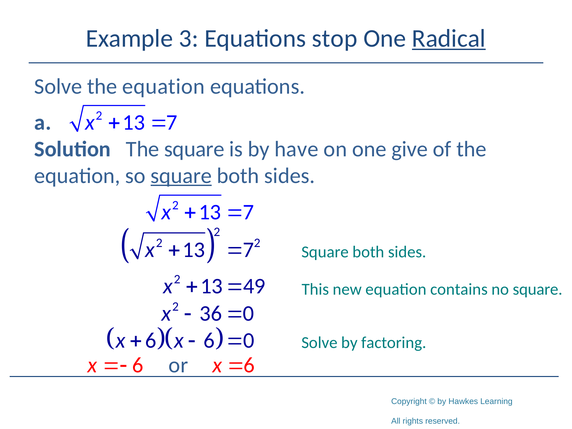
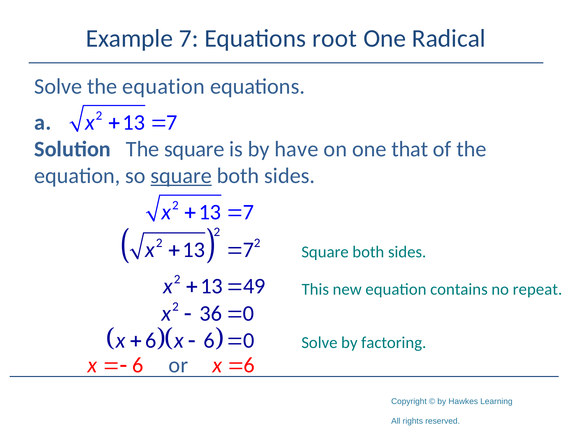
Example 3: 3 -> 7 (189, 38)
stop: stop -> root (335, 38)
Radical underline: present -> none (449, 38)
give: give -> that (410, 149)
square: square -> repeat (537, 289)
